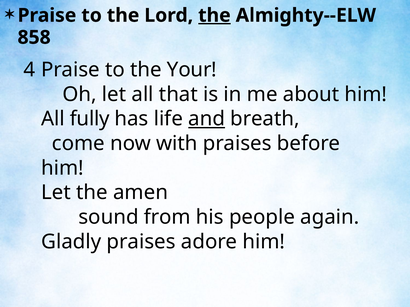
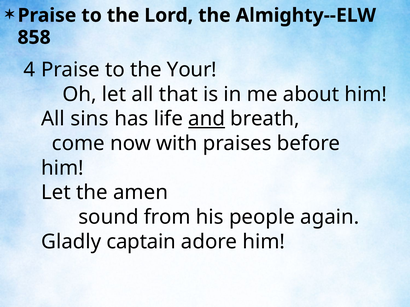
the underline: present -> none (214, 15)
fully: fully -> sins (90, 119)
Gladly praises: praises -> captain (141, 242)
